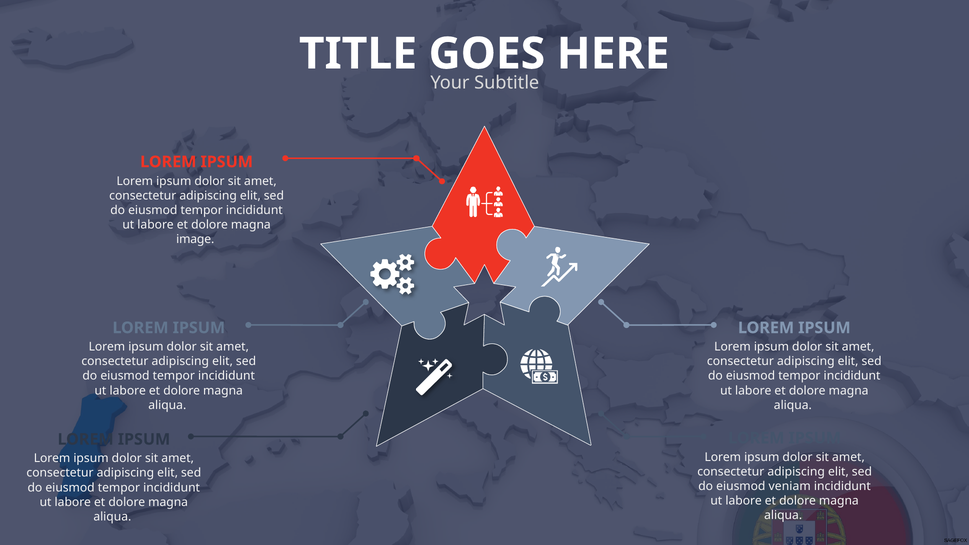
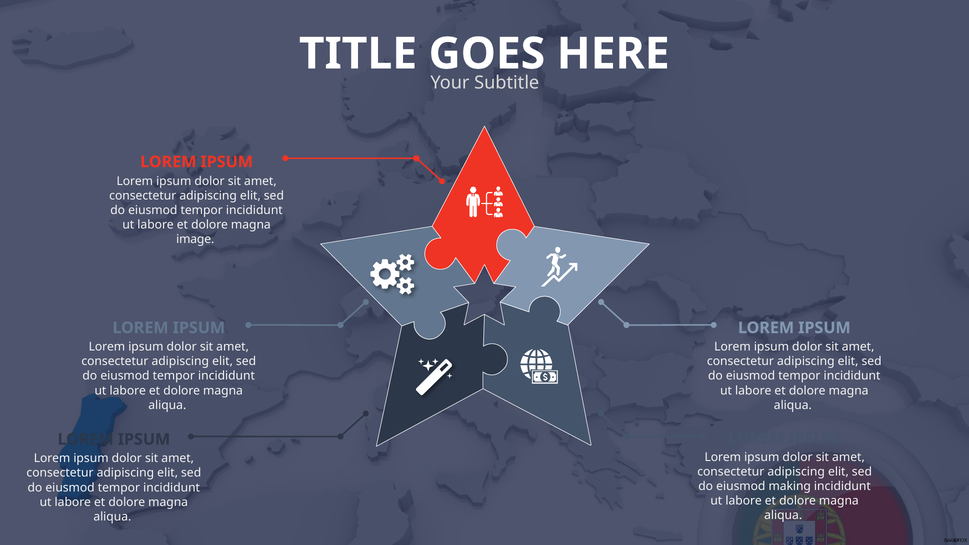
veniam: veniam -> making (790, 486)
